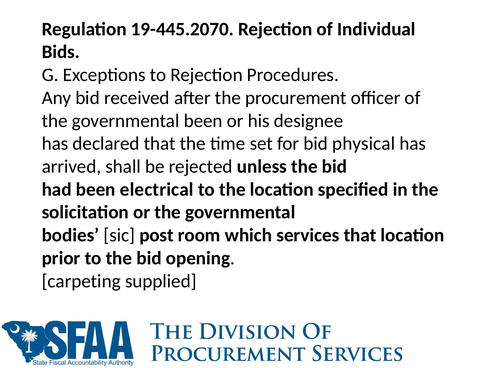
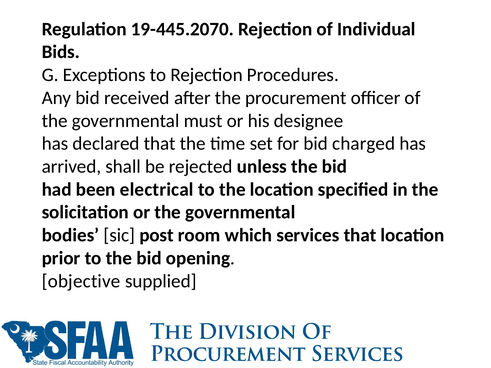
governmental been: been -> must (203, 121)
physical: physical -> charged (364, 144)
carpeting: carpeting -> objective (81, 281)
